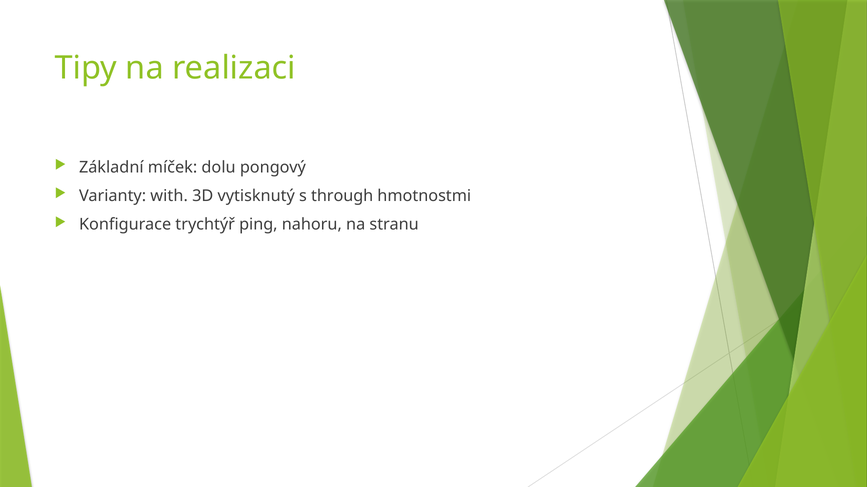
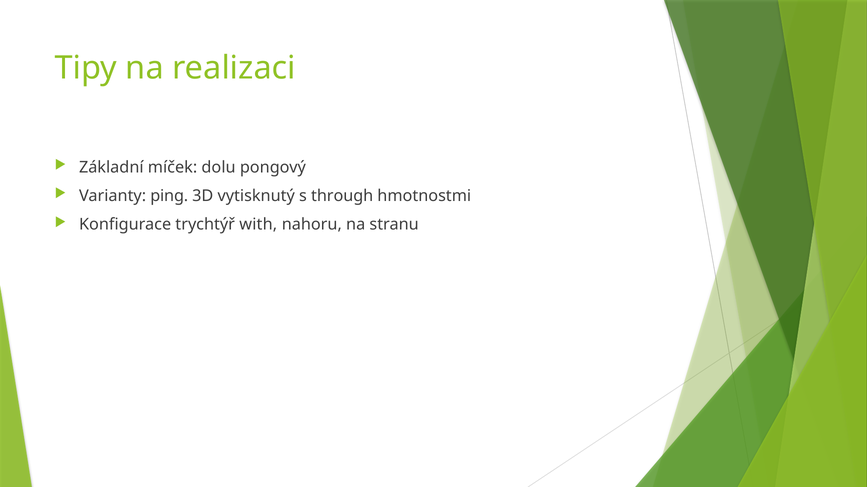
with: with -> ping (169, 196)
ping: ping -> with (258, 225)
